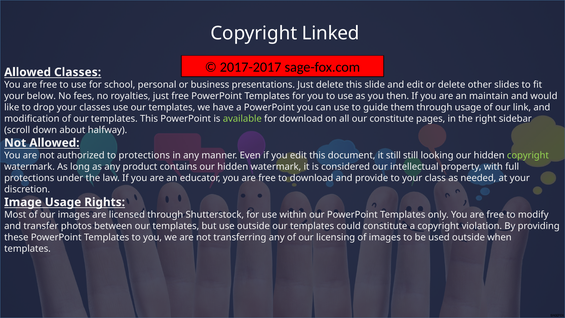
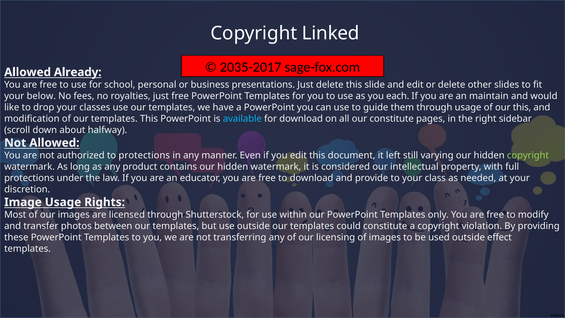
2017-2017: 2017-2017 -> 2035-2017 (251, 67)
Allowed Classes: Classes -> Already (78, 72)
then: then -> each (398, 96)
our link: link -> this (522, 107)
available colour: light green -> light blue (242, 119)
it still: still -> left (393, 155)
looking: looking -> varying (437, 155)
when: when -> effect (500, 237)
